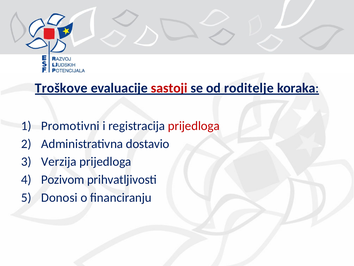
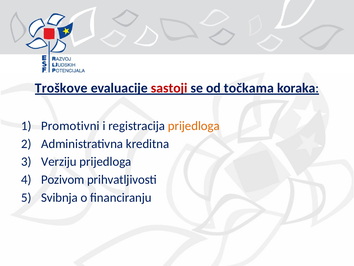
roditelje: roditelje -> točkama (249, 88)
prijedloga colour: red -> orange (194, 126)
dostavio: dostavio -> kreditna (148, 144)
Verzija: Verzija -> Verziju (59, 161)
Donosi: Donosi -> Svibnja (59, 197)
